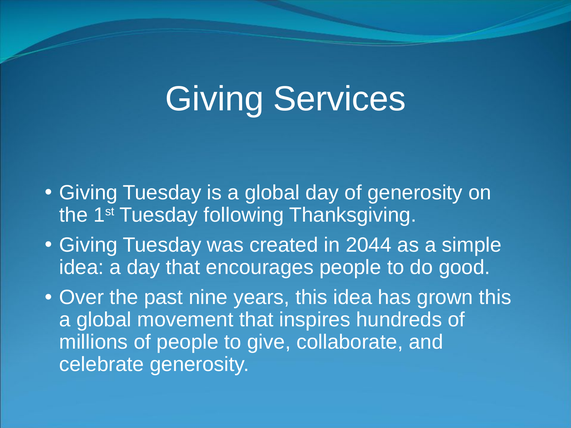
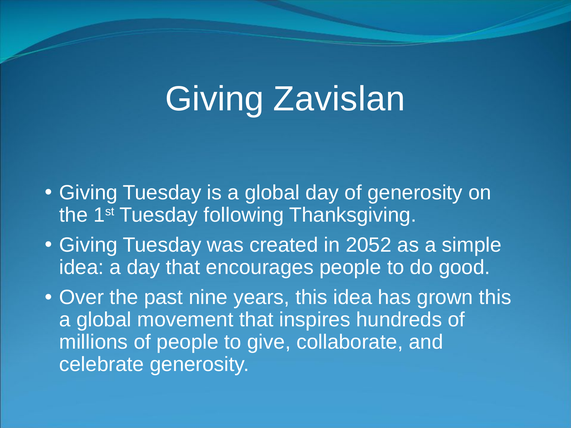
Services: Services -> Zavislan (339, 99)
2044: 2044 -> 2052 (369, 245)
